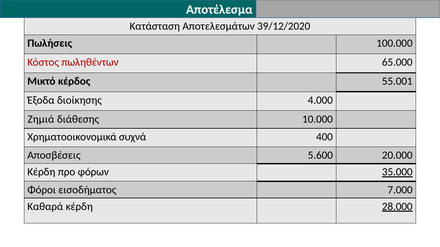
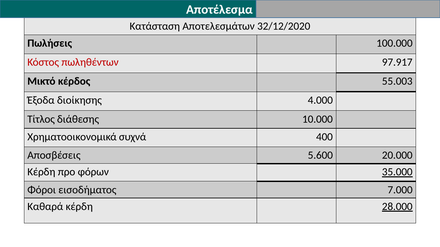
39/12/2020: 39/12/2020 -> 32/12/2020 (284, 26)
65.000: 65.000 -> 97.917 (397, 62)
55.001: 55.001 -> 55.003 (397, 81)
Ζημιά: Ζημιά -> Τίτλος (41, 119)
